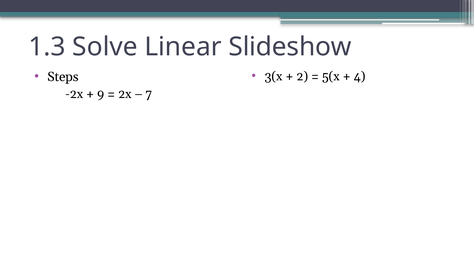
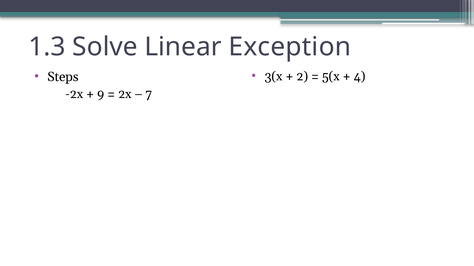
Slideshow: Slideshow -> Exception (290, 47)
